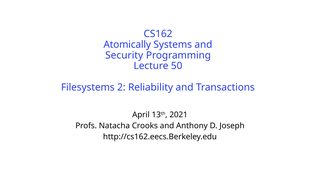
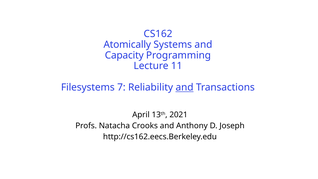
Security: Security -> Capacity (124, 55)
50: 50 -> 11 (177, 66)
2: 2 -> 7 (121, 87)
and underline: none -> present (185, 87)
